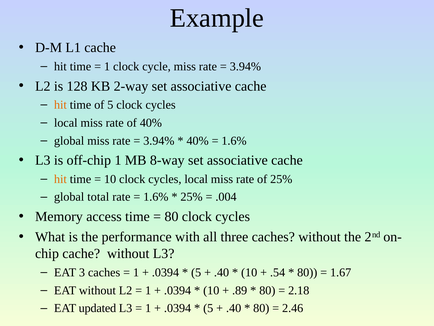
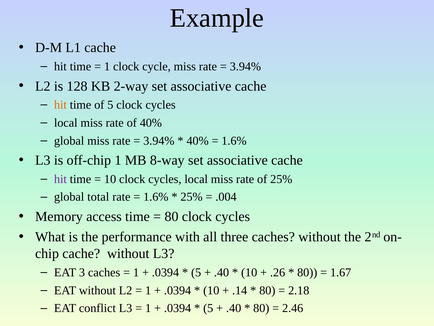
hit colour: orange -> purple (60, 179)
.54: .54 -> .26 (278, 272)
.89: .89 -> .14 (240, 290)
updated: updated -> conflict (97, 308)
